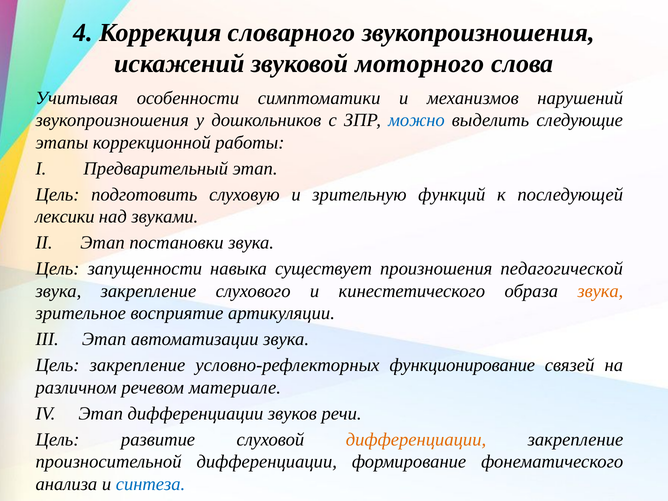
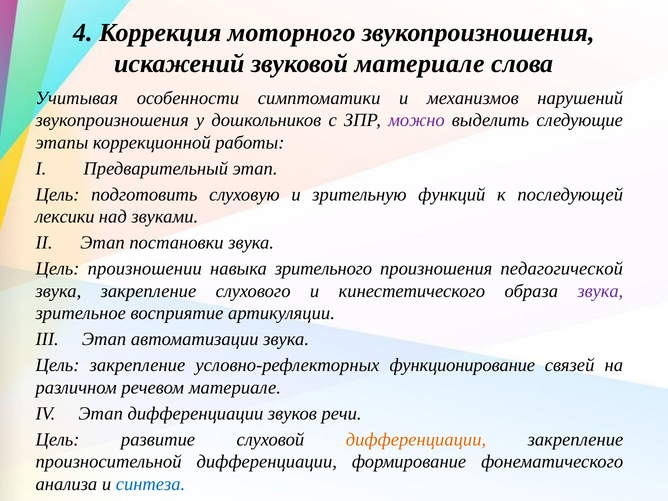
словарного: словарного -> моторного (292, 32)
звуковой моторного: моторного -> материале (420, 64)
можно colour: blue -> purple (416, 120)
запущенности: запущенности -> произношении (145, 269)
существует: существует -> зрительного (324, 269)
звука colour: orange -> purple (600, 291)
